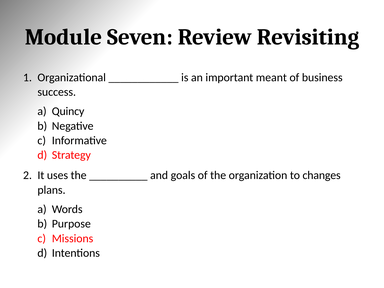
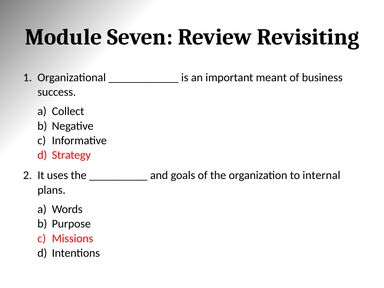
Quincy: Quincy -> Collect (68, 111)
changes: changes -> internal (321, 175)
